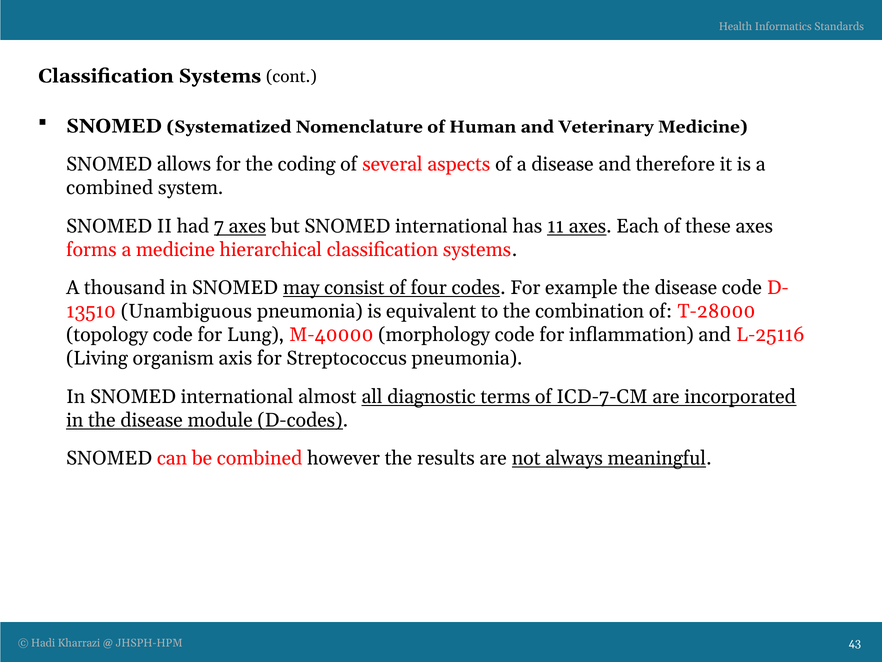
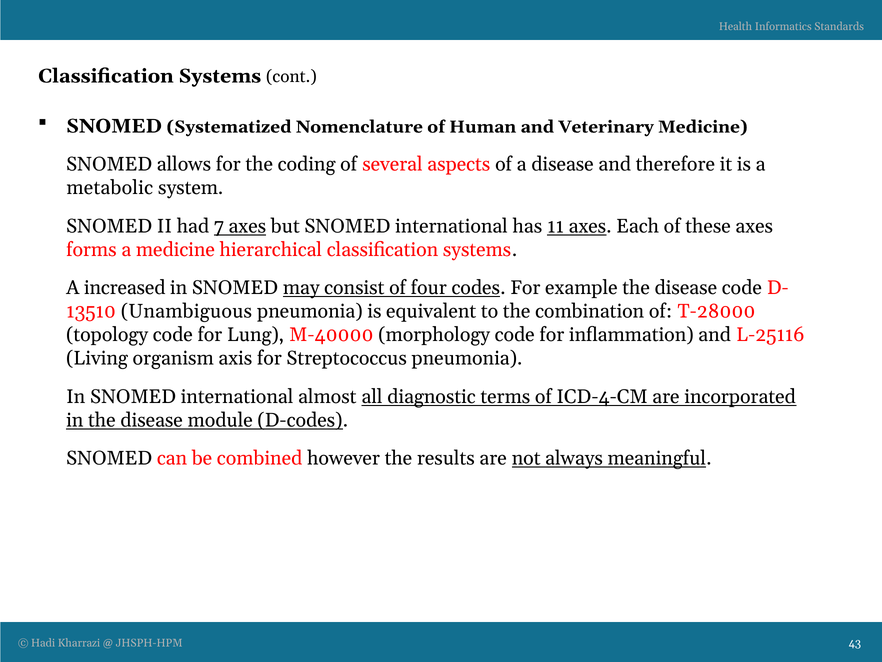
combined: combined -> metabolic (110, 188)
thousand: thousand -> increased (125, 288)
ICD-7-CM: ICD-7-CM -> ICD-4-CM (602, 396)
